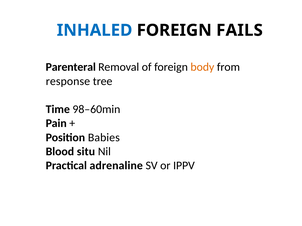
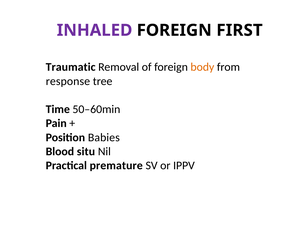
INHALED colour: blue -> purple (95, 30)
FAILS: FAILS -> FIRST (239, 30)
Parenteral: Parenteral -> Traumatic (71, 67)
98–60min: 98–60min -> 50–60min (96, 110)
adrenaline: adrenaline -> premature (116, 166)
